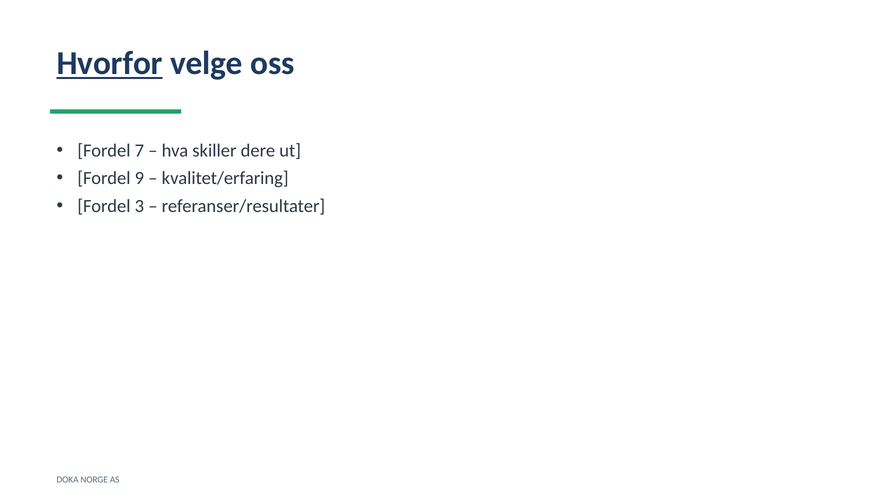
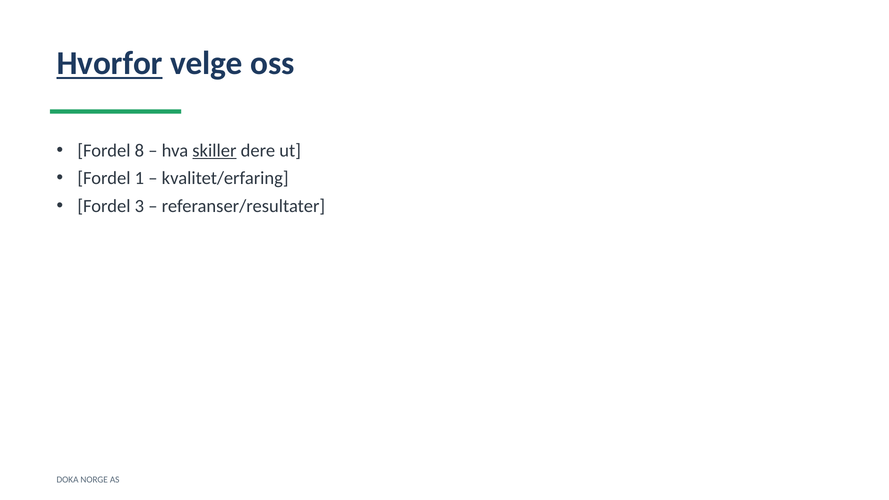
7: 7 -> 8 (139, 151)
skiller underline: none -> present (214, 151)
9: 9 -> 1 (139, 178)
